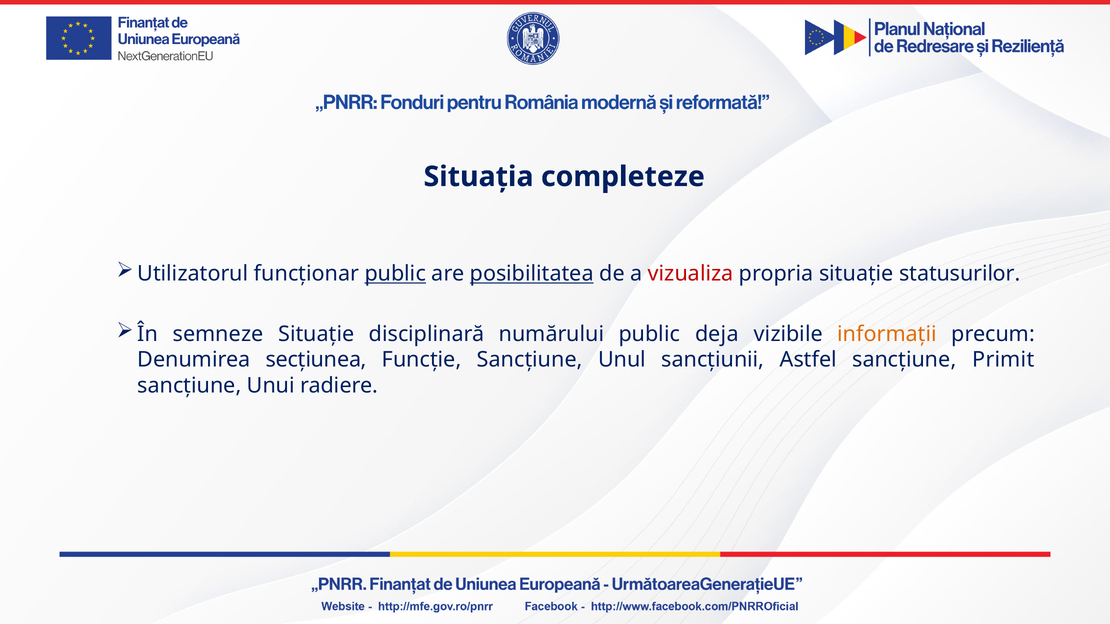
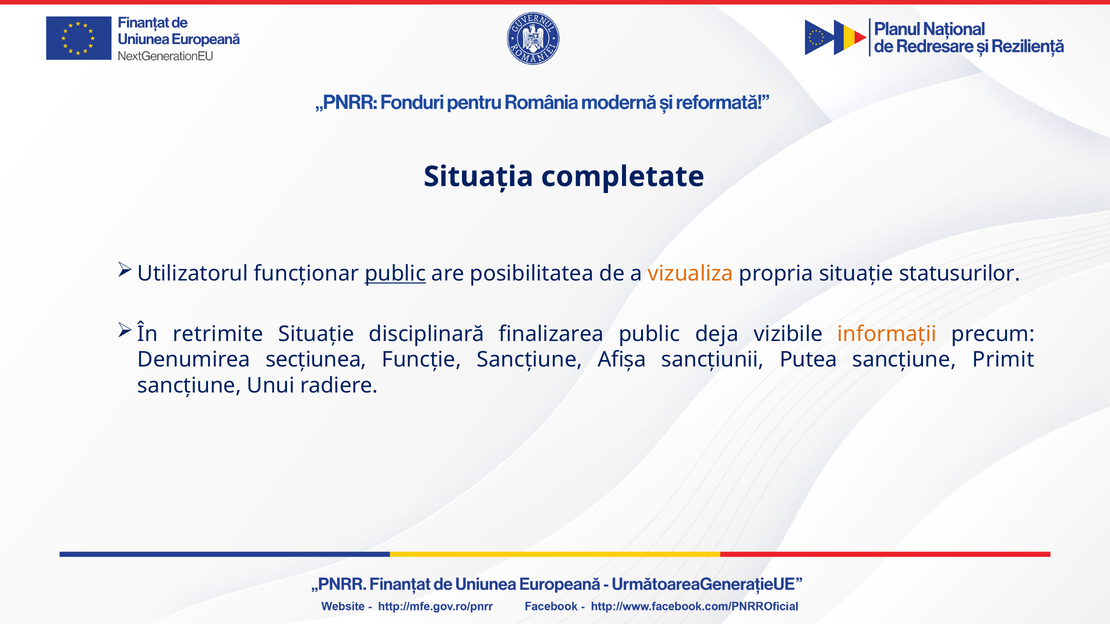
completeze: completeze -> completate (623, 177)
posibilitatea underline: present -> none (532, 274)
vizualiza colour: red -> orange (691, 274)
semneze: semneze -> retrimite (218, 334)
numărului: numărului -> finalizarea (551, 334)
Unul: Unul -> Afișa (622, 360)
Astfel: Astfel -> Putea (808, 360)
